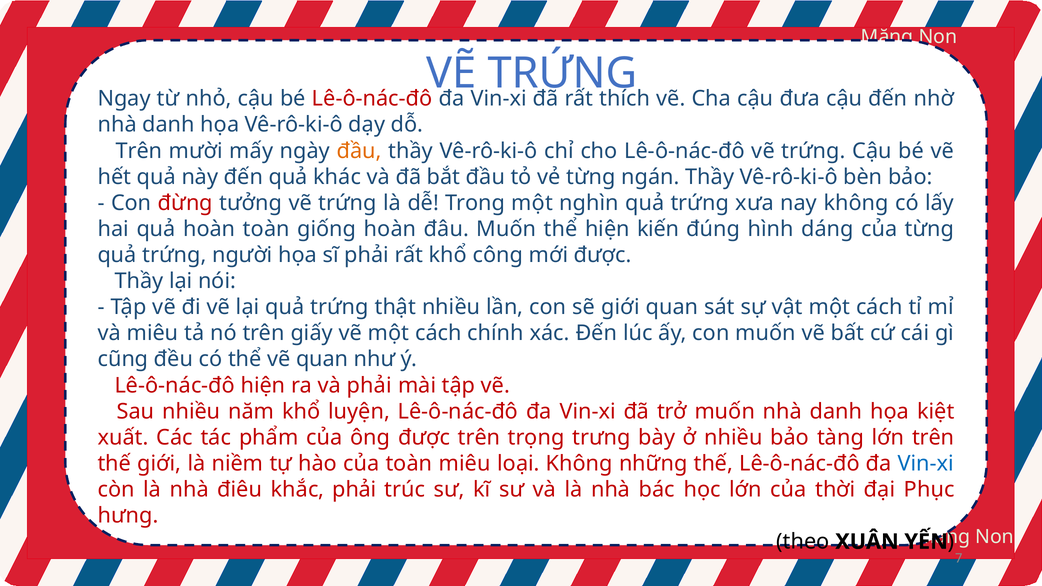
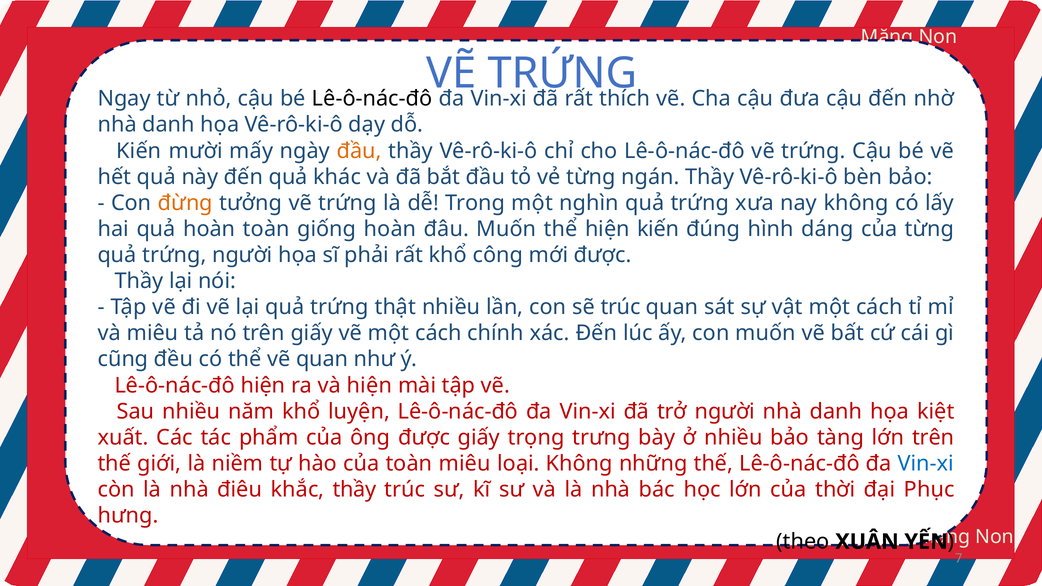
Lê-ô-nác-đô colour: red -> black (372, 99)
Trên: Trên -> Kiến (139, 151)
đừng colour: red -> orange (185, 203)
sẽ giới: giới -> trúc (621, 307)
và phải: phải -> hiện (369, 385)
trở muốn: muốn -> người (725, 412)
được trên: trên -> giấy (479, 438)
khắc phải: phải -> thầy (354, 490)
